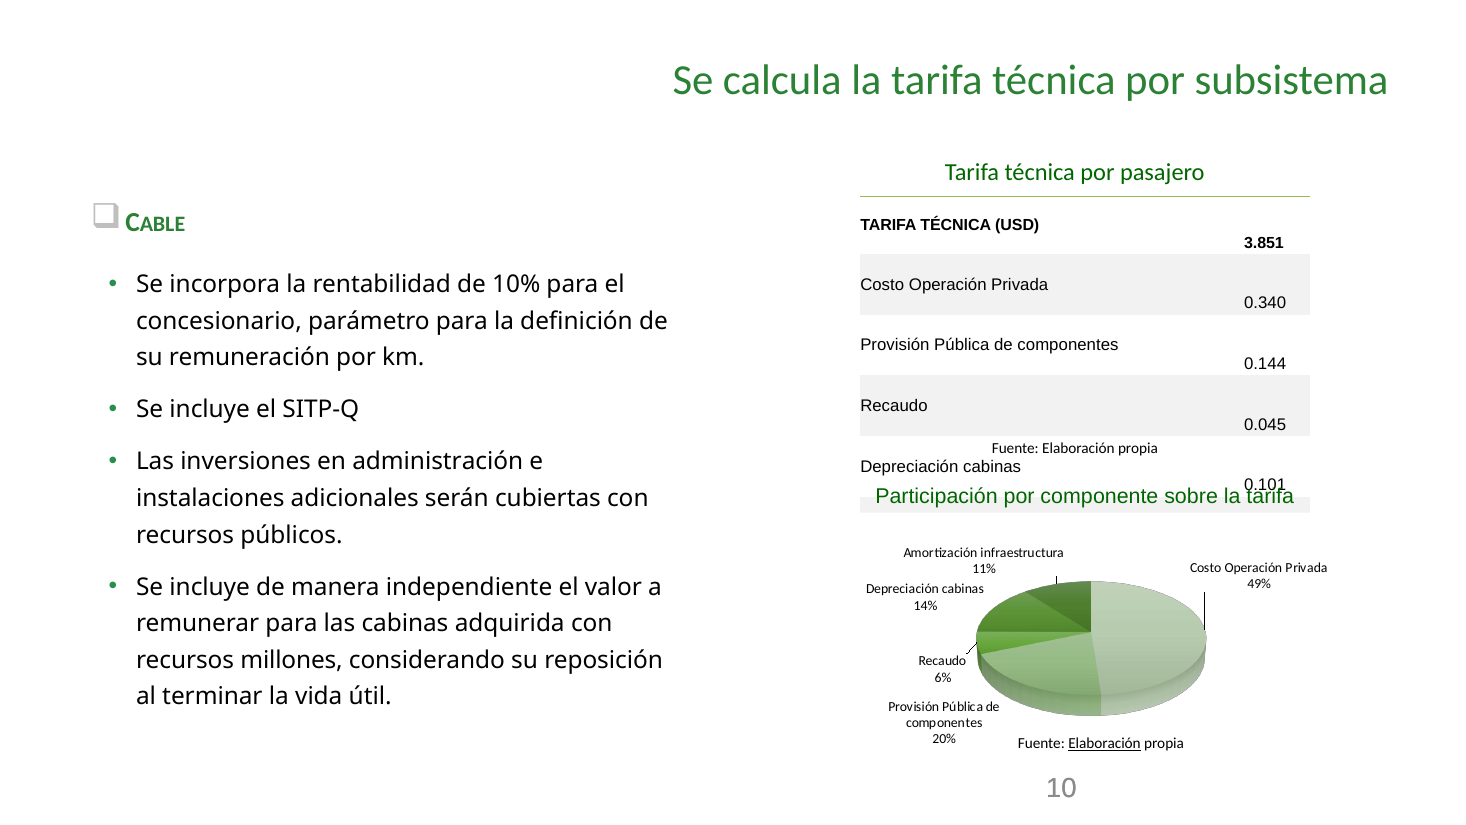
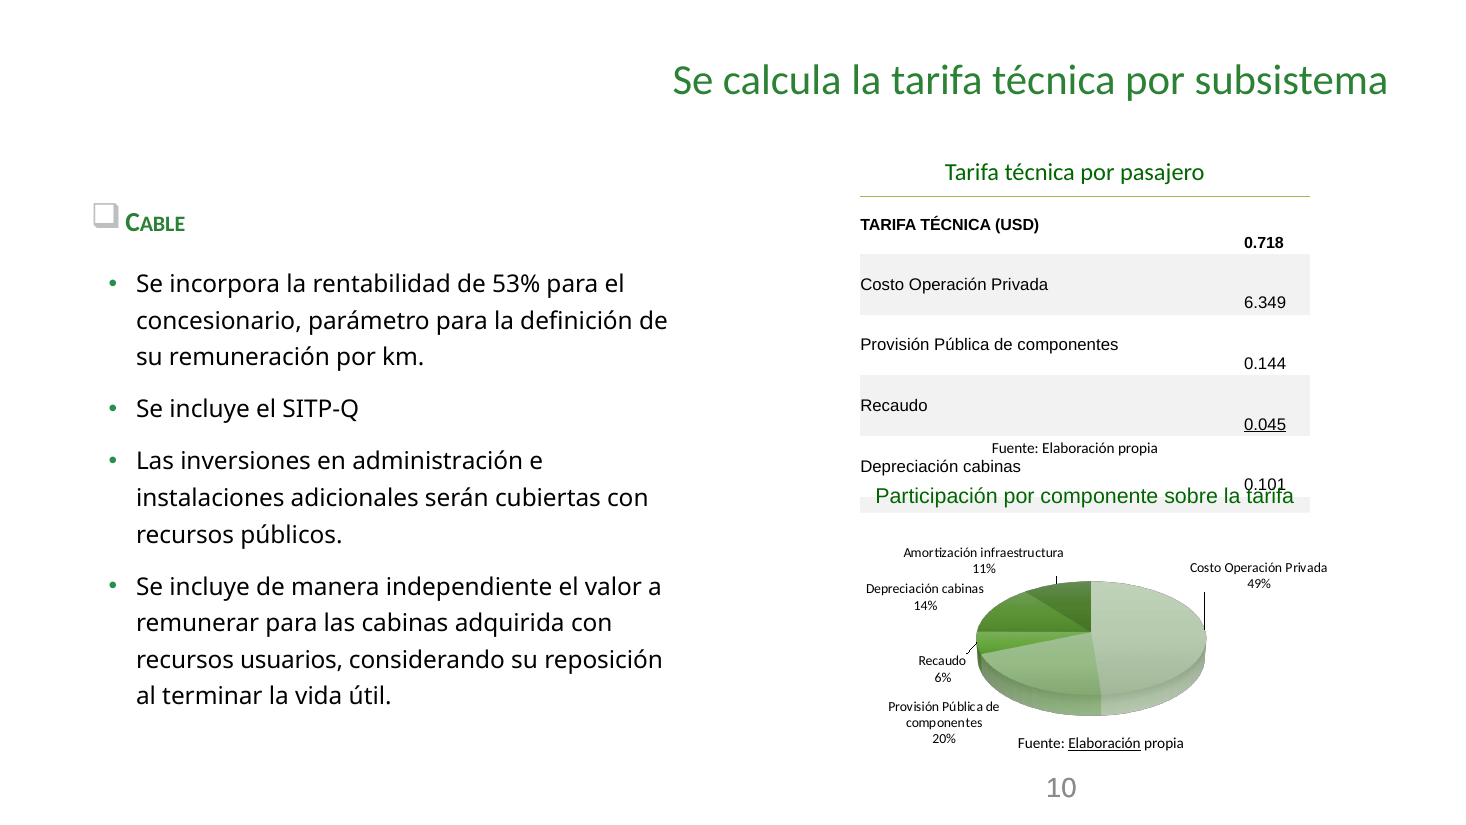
3.851: 3.851 -> 0.718 (1264, 243)
10%: 10% -> 53% (516, 285)
0.340: 0.340 -> 6.349 (1265, 303)
0.045 underline: none -> present (1265, 424)
millones: millones -> usuarios (292, 660)
